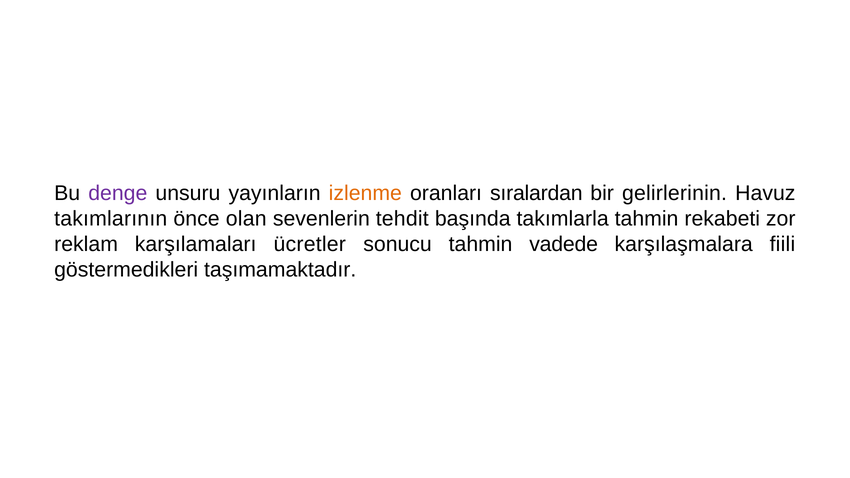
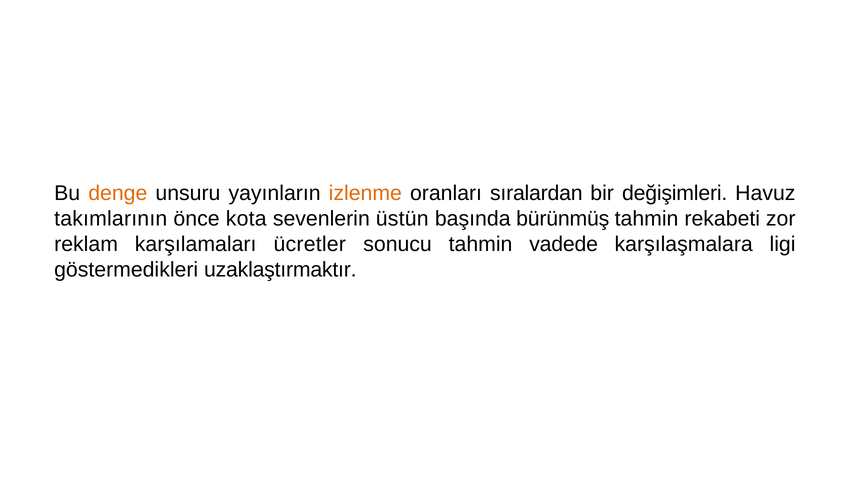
denge colour: purple -> orange (118, 193)
gelirlerinin: gelirlerinin -> değişimleri (675, 193)
olan: olan -> kota (246, 219)
tehdit: tehdit -> üstün (402, 219)
takımlarla: takımlarla -> bürünmüş (563, 219)
fiili: fiili -> ligi (783, 244)
taşımamaktadır: taşımamaktadır -> uzaklaştırmaktır (280, 270)
